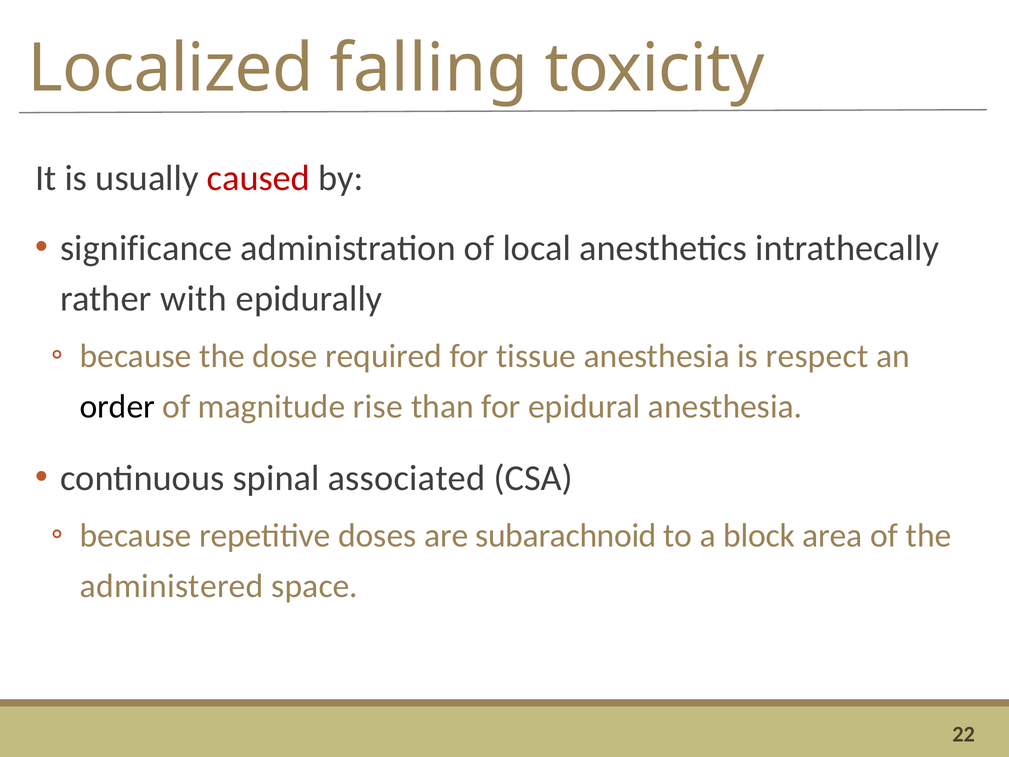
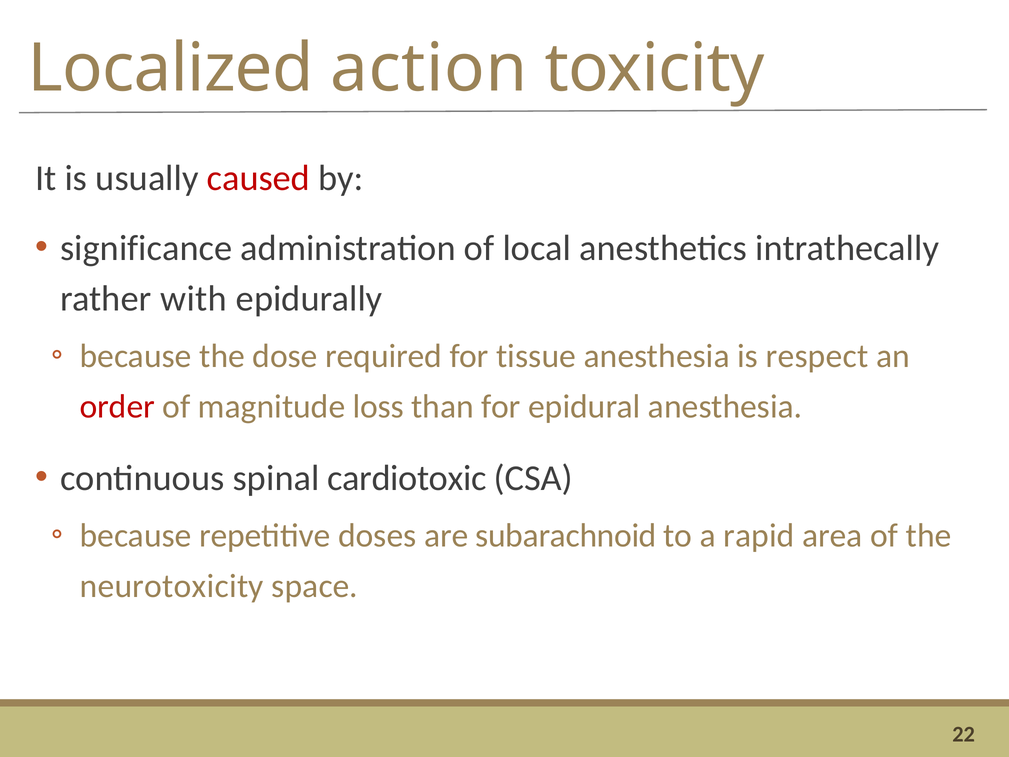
falling: falling -> action (429, 69)
order colour: black -> red (117, 407)
rise: rise -> loss (378, 407)
associated: associated -> cardiotoxic (407, 478)
block: block -> rapid (759, 536)
administered: administered -> neurotoxicity (172, 586)
